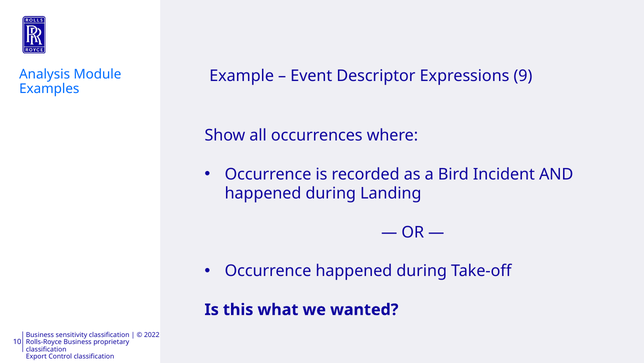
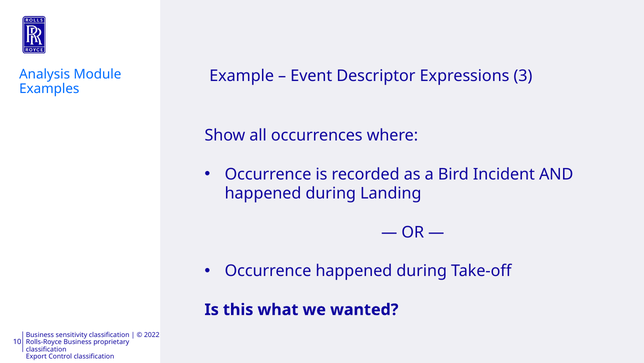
9: 9 -> 3 (523, 76)
